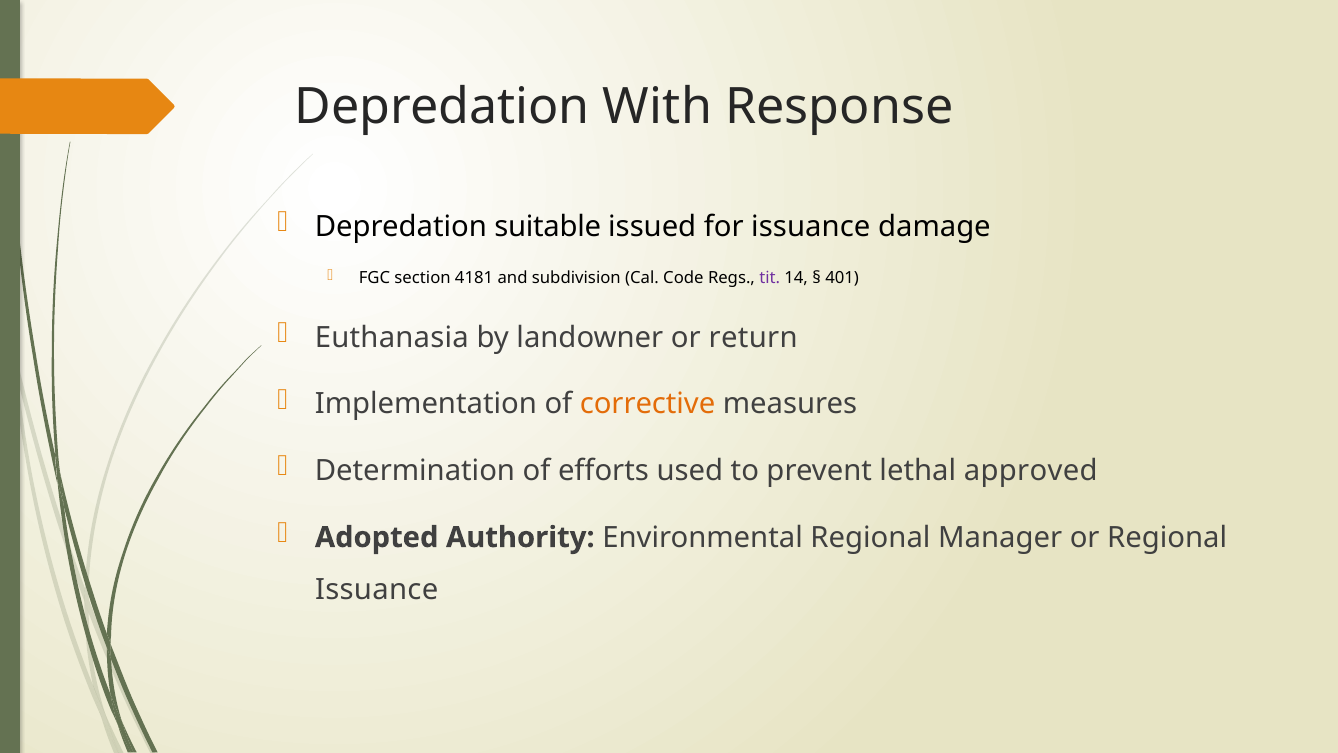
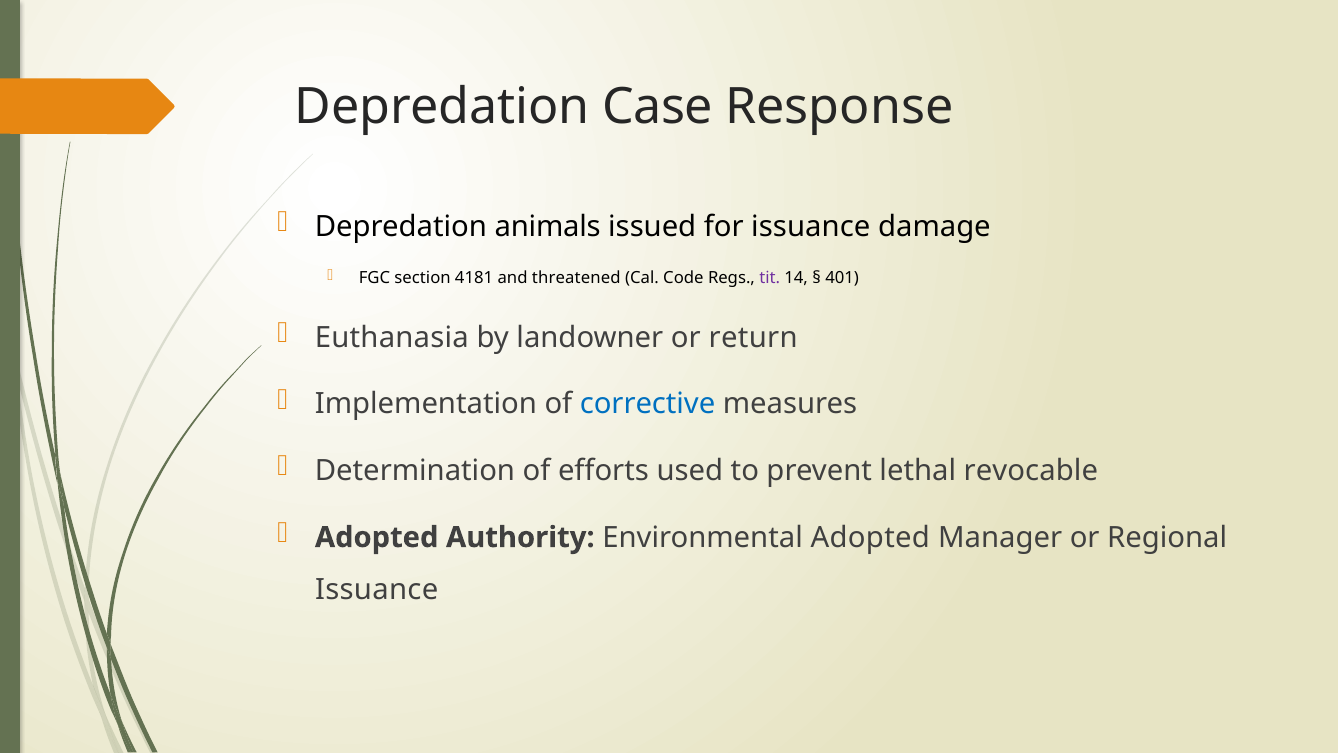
With: With -> Case (658, 107)
suitable: suitable -> animals (548, 227)
subdivision: subdivision -> threatened (576, 277)
corrective colour: orange -> blue (648, 404)
approved: approved -> revocable (1031, 471)
Environmental Regional: Regional -> Adopted (870, 537)
